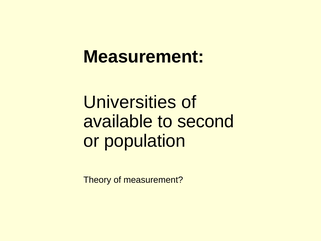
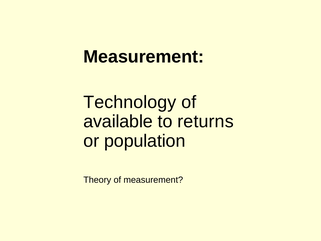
Universities: Universities -> Technology (130, 102)
second: second -> returns (206, 121)
